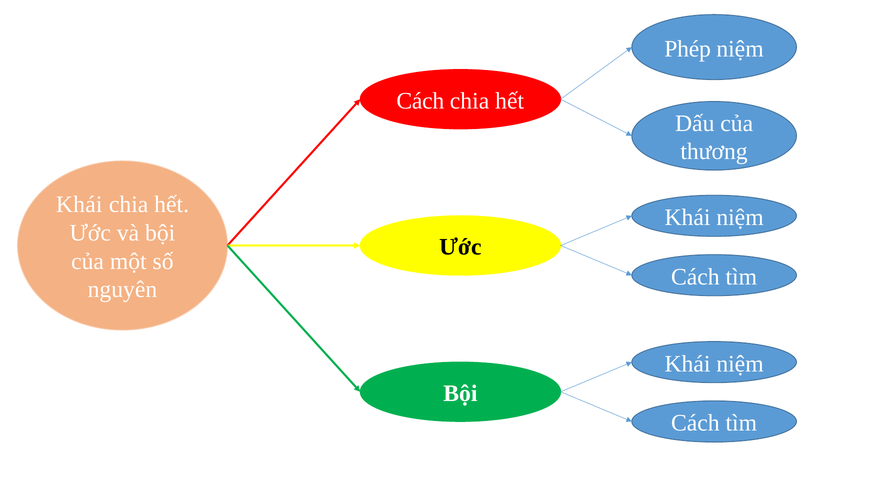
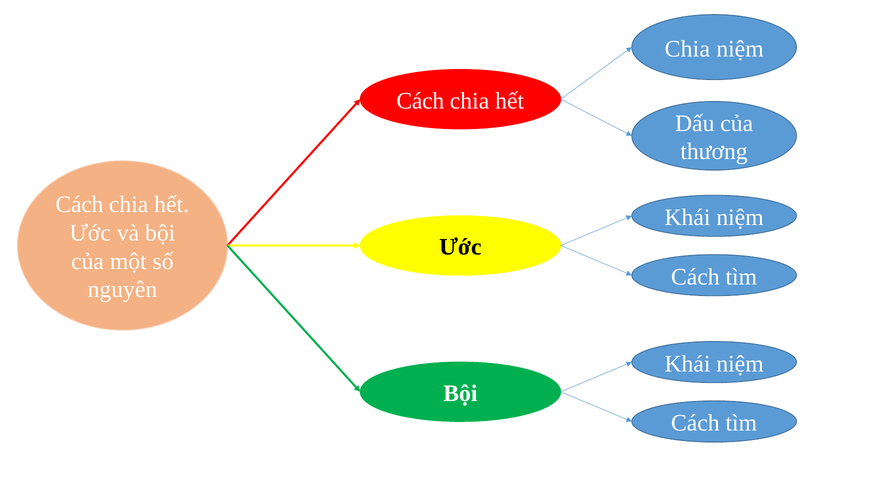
Phép: Phép -> Chia (687, 49)
Khái: Khái -> Cách (79, 205)
